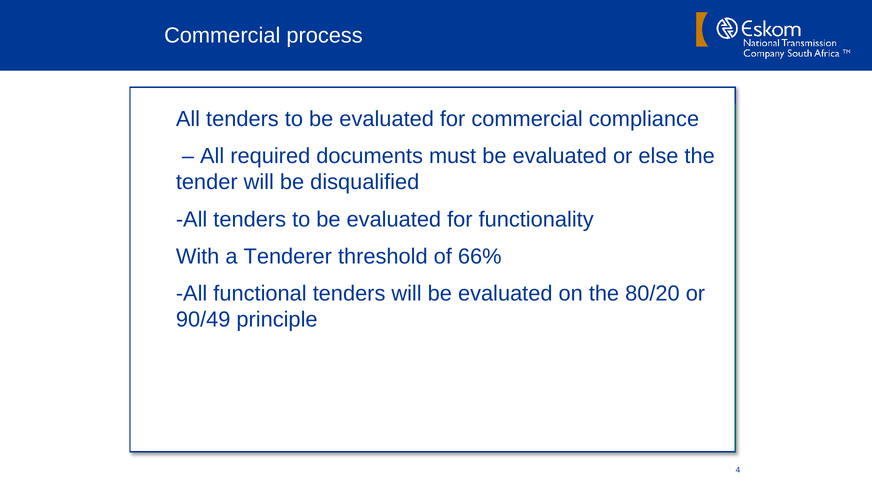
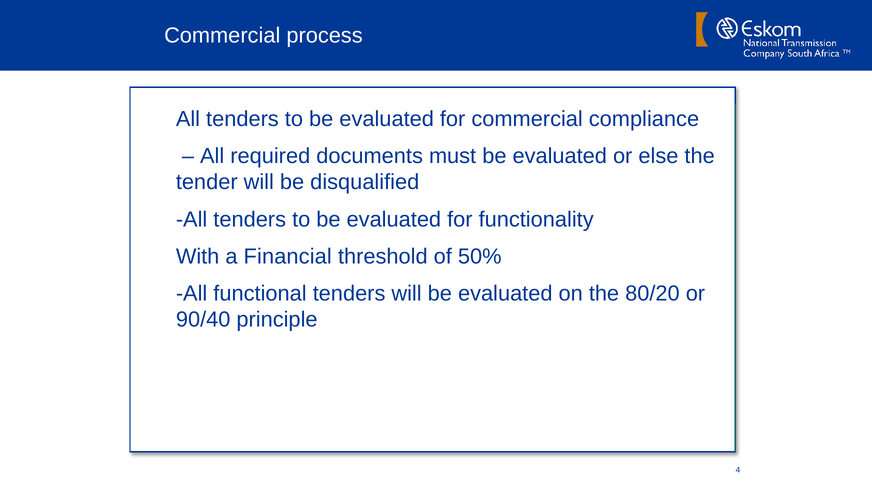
Tenderer: Tenderer -> Financial (288, 257)
66%: 66% -> 50% (480, 257)
90/49: 90/49 -> 90/40 (203, 320)
